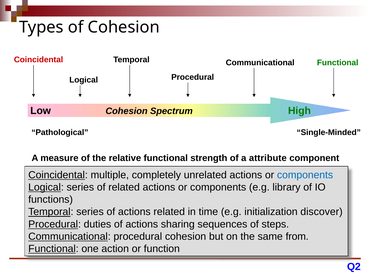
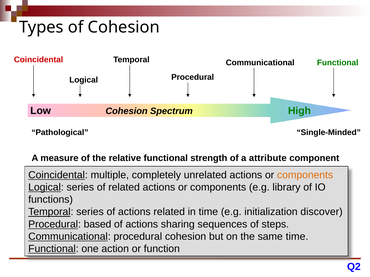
components colour: blue -> orange (305, 175)
duties: duties -> based (98, 225)
same from: from -> time (297, 237)
